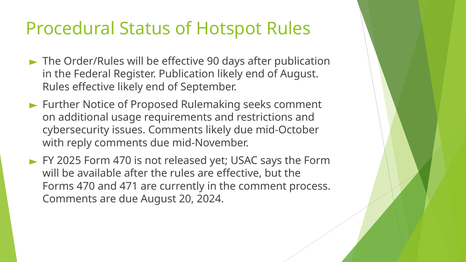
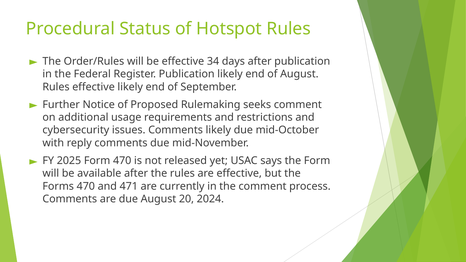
90: 90 -> 34 (213, 61)
